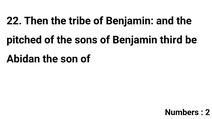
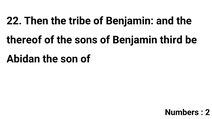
pitched: pitched -> thereof (24, 40)
